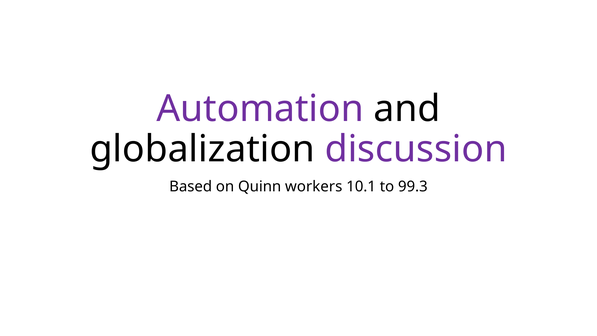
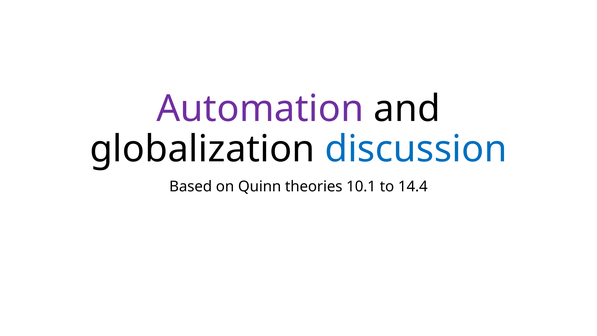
discussion colour: purple -> blue (416, 149)
workers: workers -> theories (314, 187)
99.3: 99.3 -> 14.4 (413, 187)
